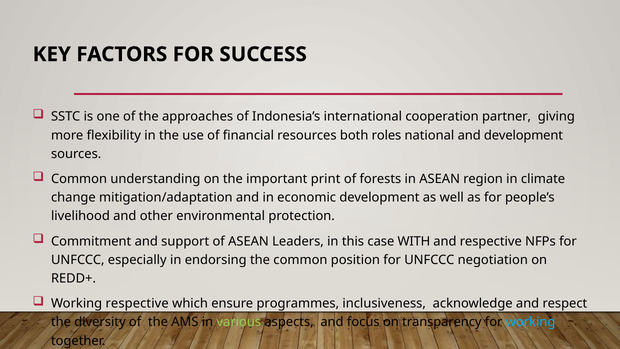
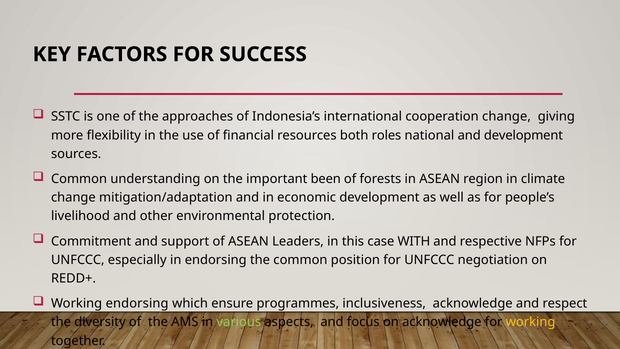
cooperation partner: partner -> change (507, 117)
print: print -> been (326, 179)
Working respective: respective -> endorsing (137, 303)
on transparency: transparency -> acknowledge (442, 322)
working colour: light blue -> yellow (531, 322)
